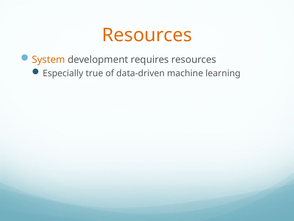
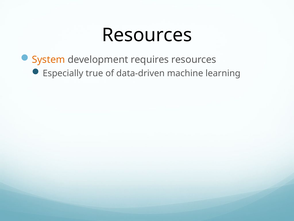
Resources colour: orange -> black (147, 35)
